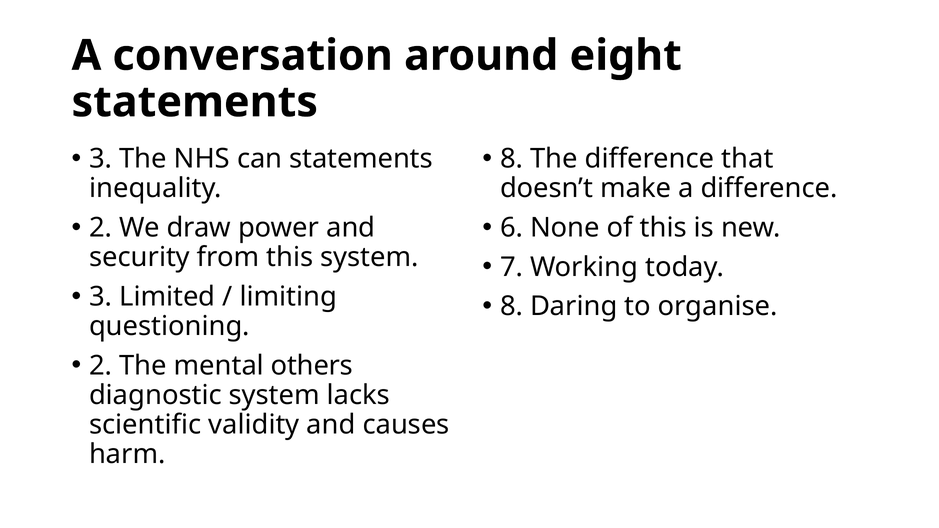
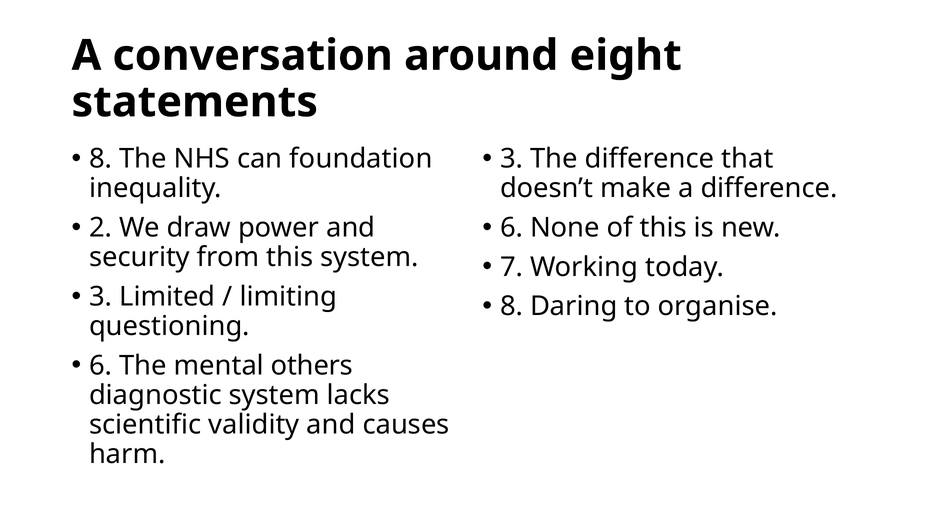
3: 3 -> 8 (101, 159)
can statements: statements -> foundation (361, 159)
8: 8 -> 3 (512, 159)
2: 2 -> 6 (101, 366)
